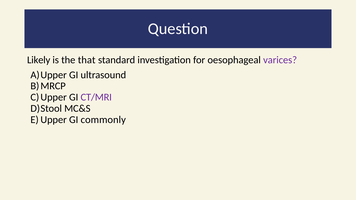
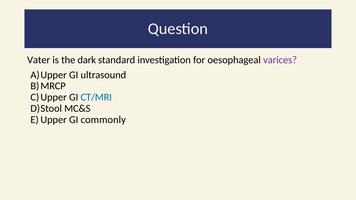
Likely: Likely -> Vater (39, 60)
that: that -> dark (87, 60)
CT/MRI colour: purple -> blue (96, 97)
